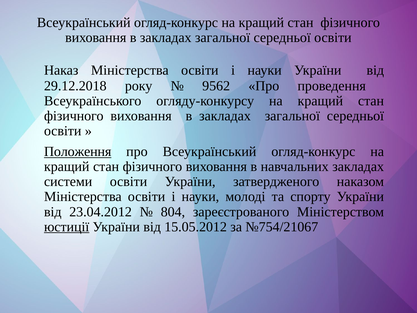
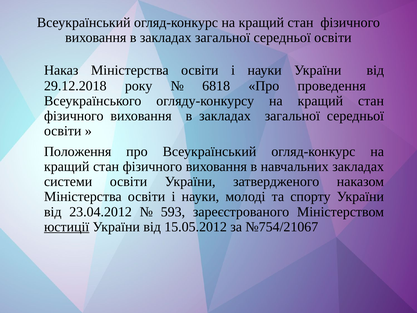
9562: 9562 -> 6818 (216, 86)
Положення underline: present -> none (78, 152)
804: 804 -> 593 (173, 212)
